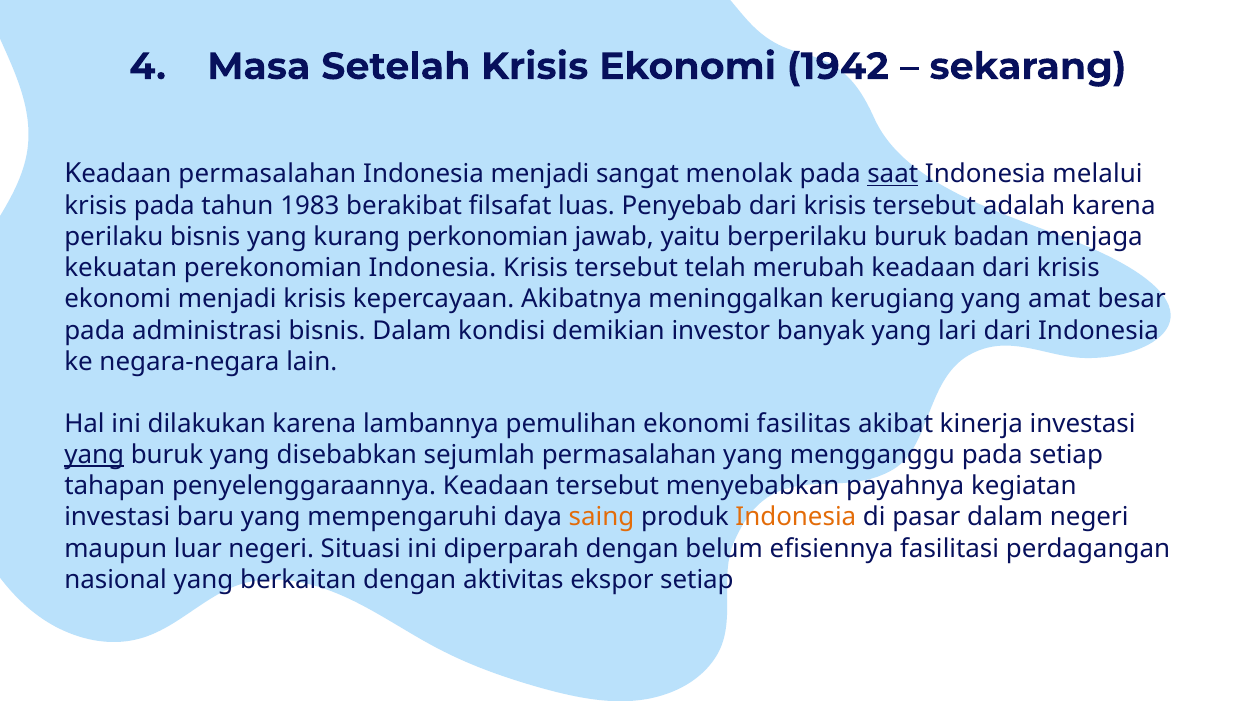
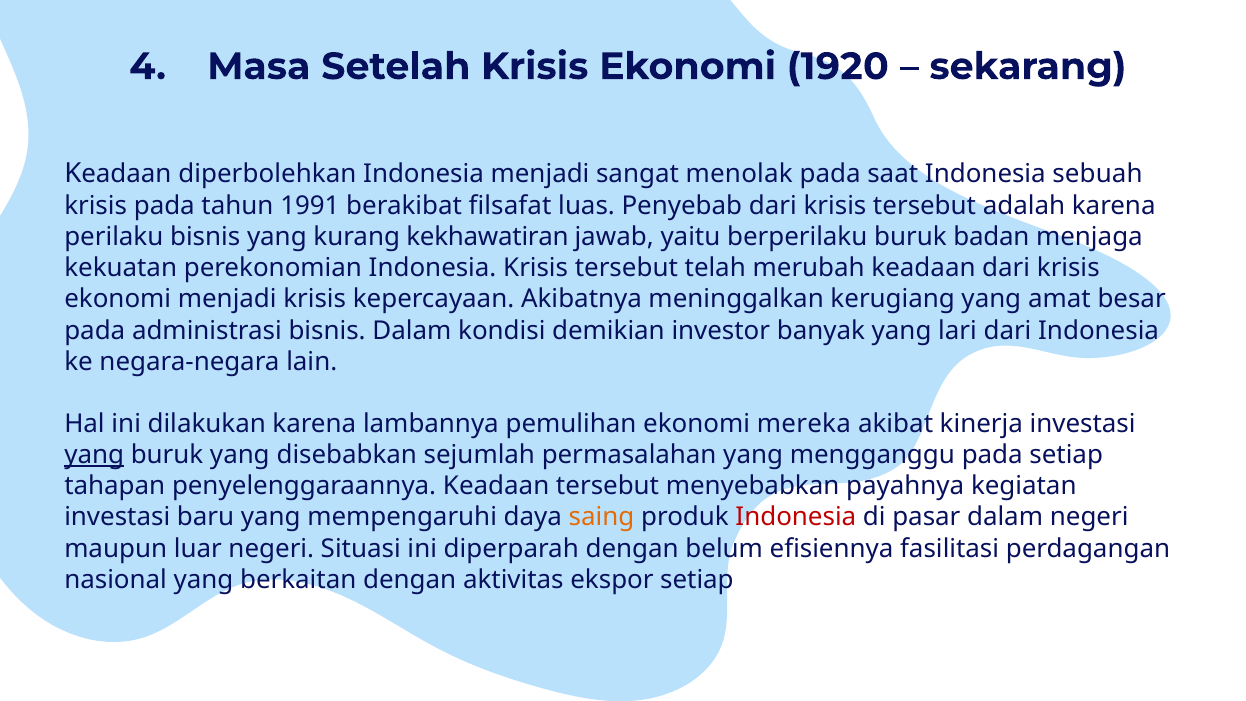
1942: 1942 -> 1920 (838, 67)
Keadaan permasalahan: permasalahan -> diperbolehkan (267, 174)
saat underline: present -> none (893, 174)
melalui: melalui -> sebuah (1098, 174)
1983: 1983 -> 1991 (310, 206)
perkonomian: perkonomian -> kekhawatiran (488, 237)
fasilitas: fasilitas -> mereka (804, 424)
Indonesia colour: orange -> red (796, 517)
